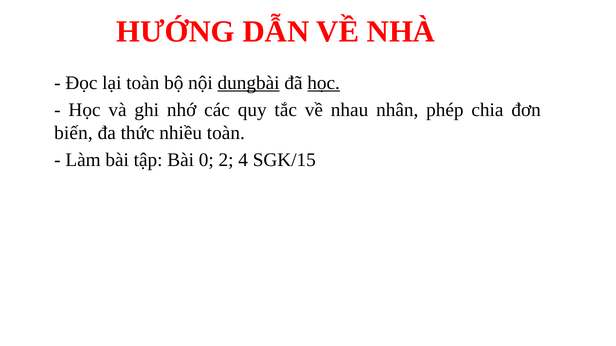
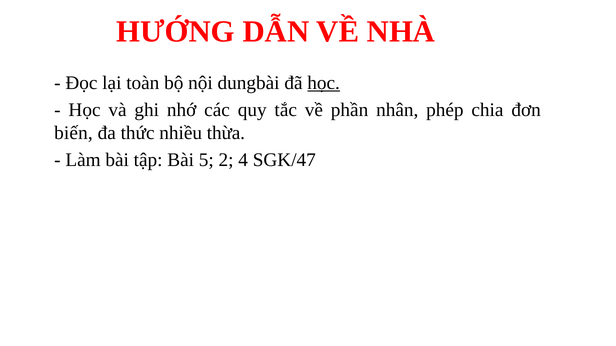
dungbài underline: present -> none (249, 83)
nhau: nhau -> phần (350, 110)
nhiều toàn: toàn -> thừa (226, 133)
0: 0 -> 5 (206, 160)
SGK/15: SGK/15 -> SGK/47 (284, 160)
